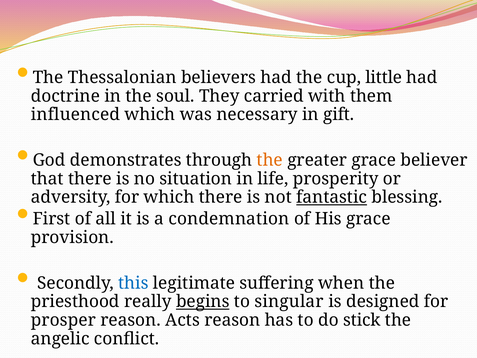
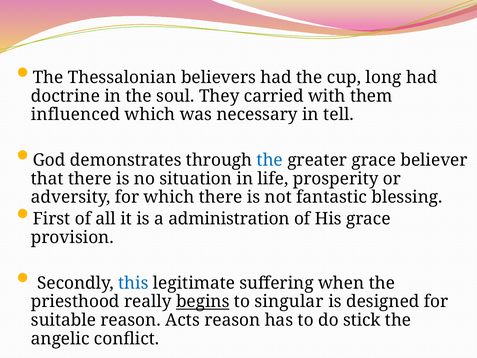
little: little -> long (384, 77)
gift: gift -> tell (339, 115)
the colour: orange -> blue (270, 160)
fantastic underline: present -> none (332, 197)
condemnation: condemnation -> administration (229, 219)
prosper: prosper -> suitable (63, 320)
